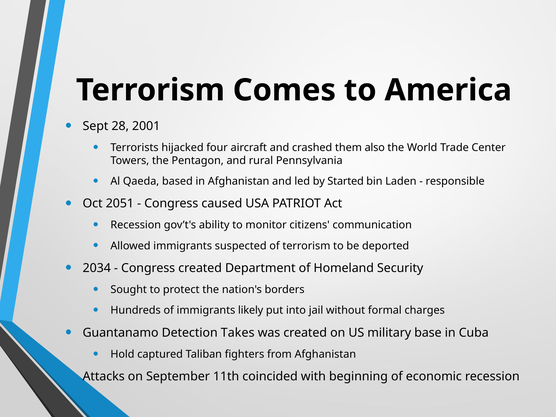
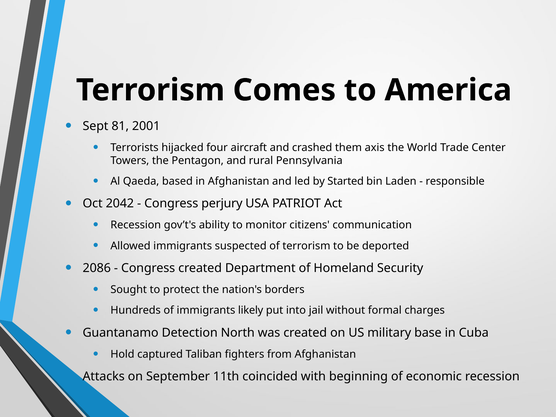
28: 28 -> 81 (120, 126)
also: also -> axis (375, 148)
2051: 2051 -> 2042 (120, 204)
caused: caused -> perjury (222, 204)
2034: 2034 -> 2086 (97, 268)
Takes: Takes -> North (238, 333)
